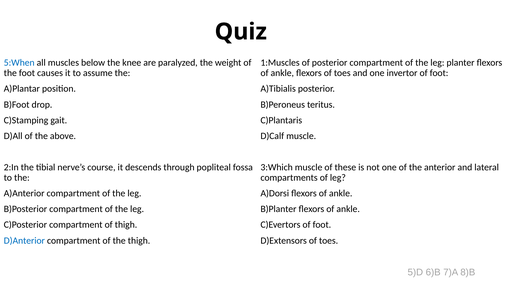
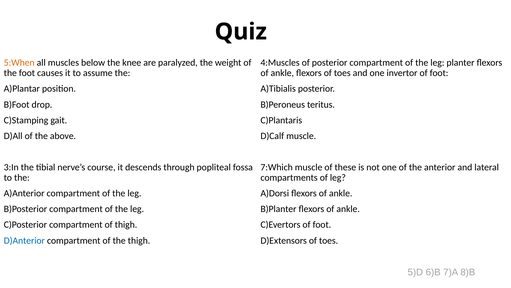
5:When colour: blue -> orange (19, 63)
1:Muscles: 1:Muscles -> 4:Muscles (280, 63)
2:In: 2:In -> 3:In (11, 167)
3:Which: 3:Which -> 7:Which (277, 167)
